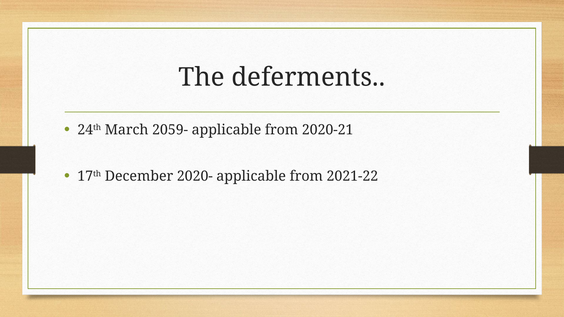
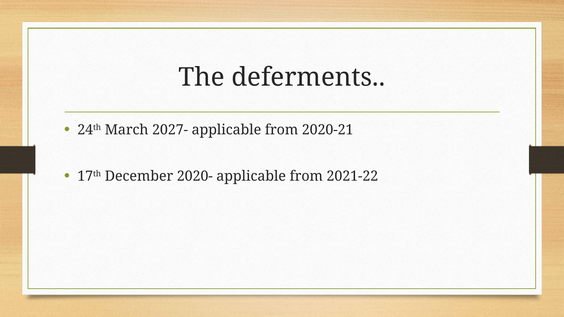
2059-: 2059- -> 2027- (170, 130)
